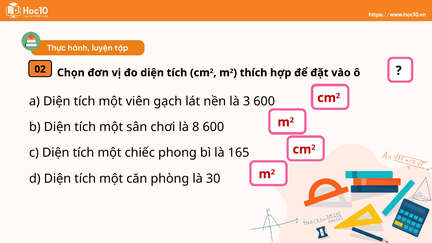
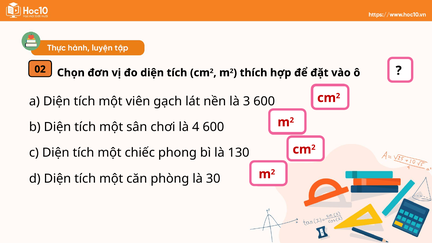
8: 8 -> 4 (196, 127)
165: 165 -> 130 (239, 153)
